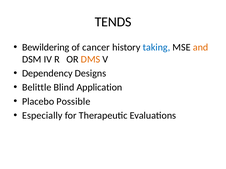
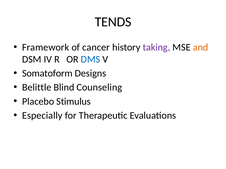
Bewildering: Bewildering -> Framework (46, 47)
taking colour: blue -> purple (156, 47)
DMS colour: orange -> blue (91, 59)
Dependency: Dependency -> Somatoform (47, 74)
Application: Application -> Counseling (99, 88)
Possible: Possible -> Stimulus (74, 102)
